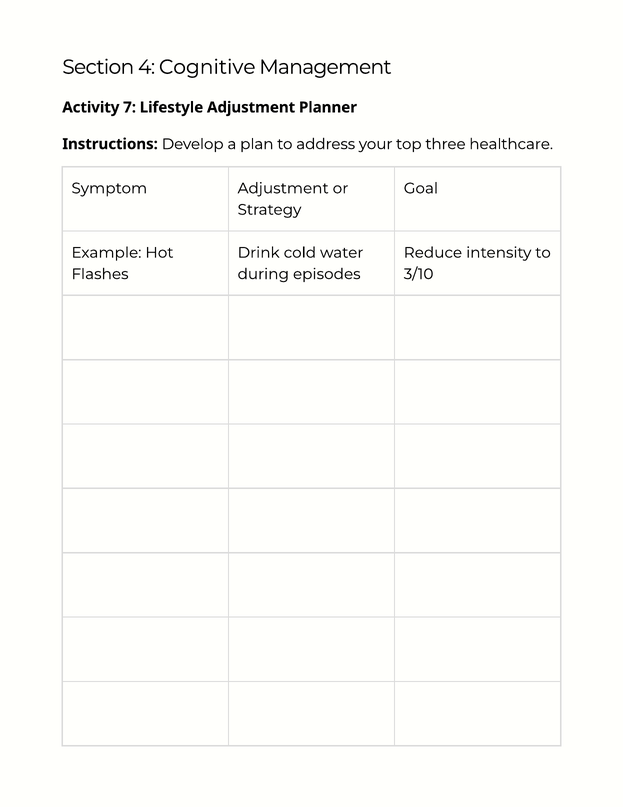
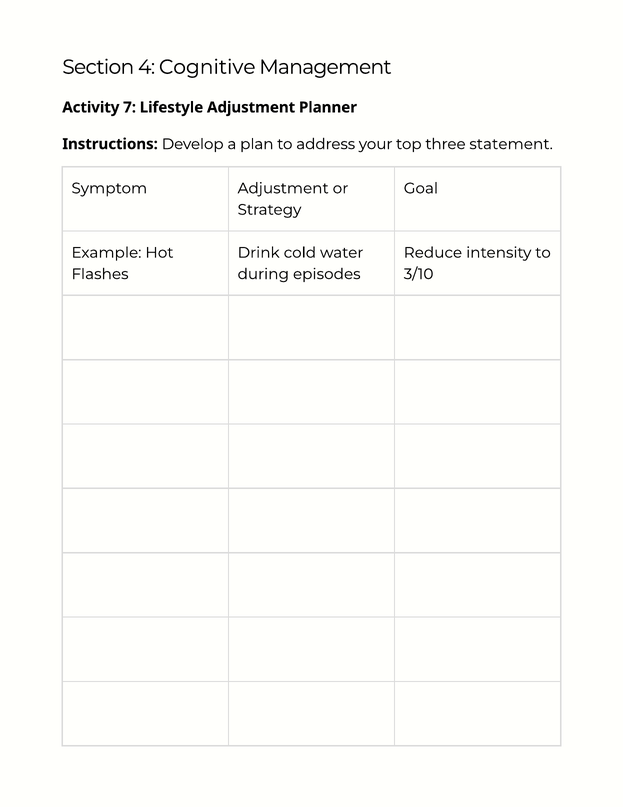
healthcare: healthcare -> statement (511, 144)
